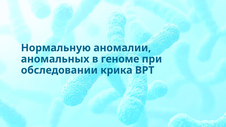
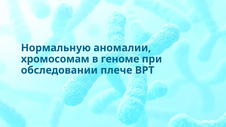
аномальных: аномальных -> хромосомам (55, 59)
крика: крика -> плече (116, 70)
